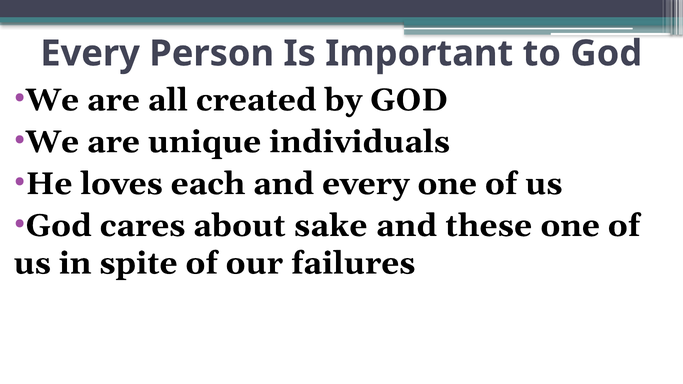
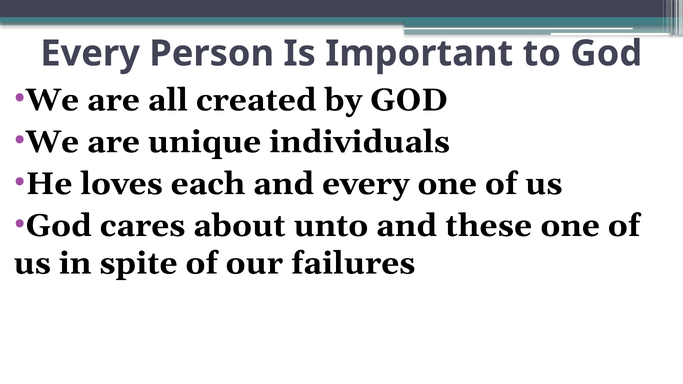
sake: sake -> unto (331, 226)
